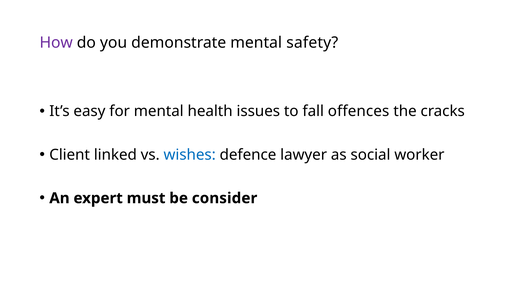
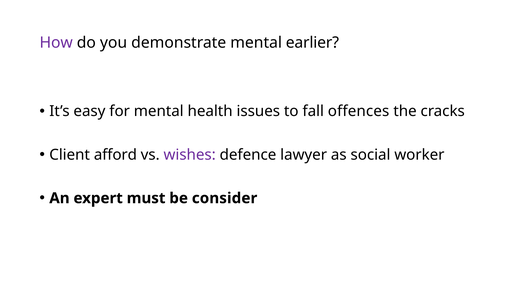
safety: safety -> earlier (312, 43)
linked: linked -> afford (115, 155)
wishes colour: blue -> purple (190, 155)
